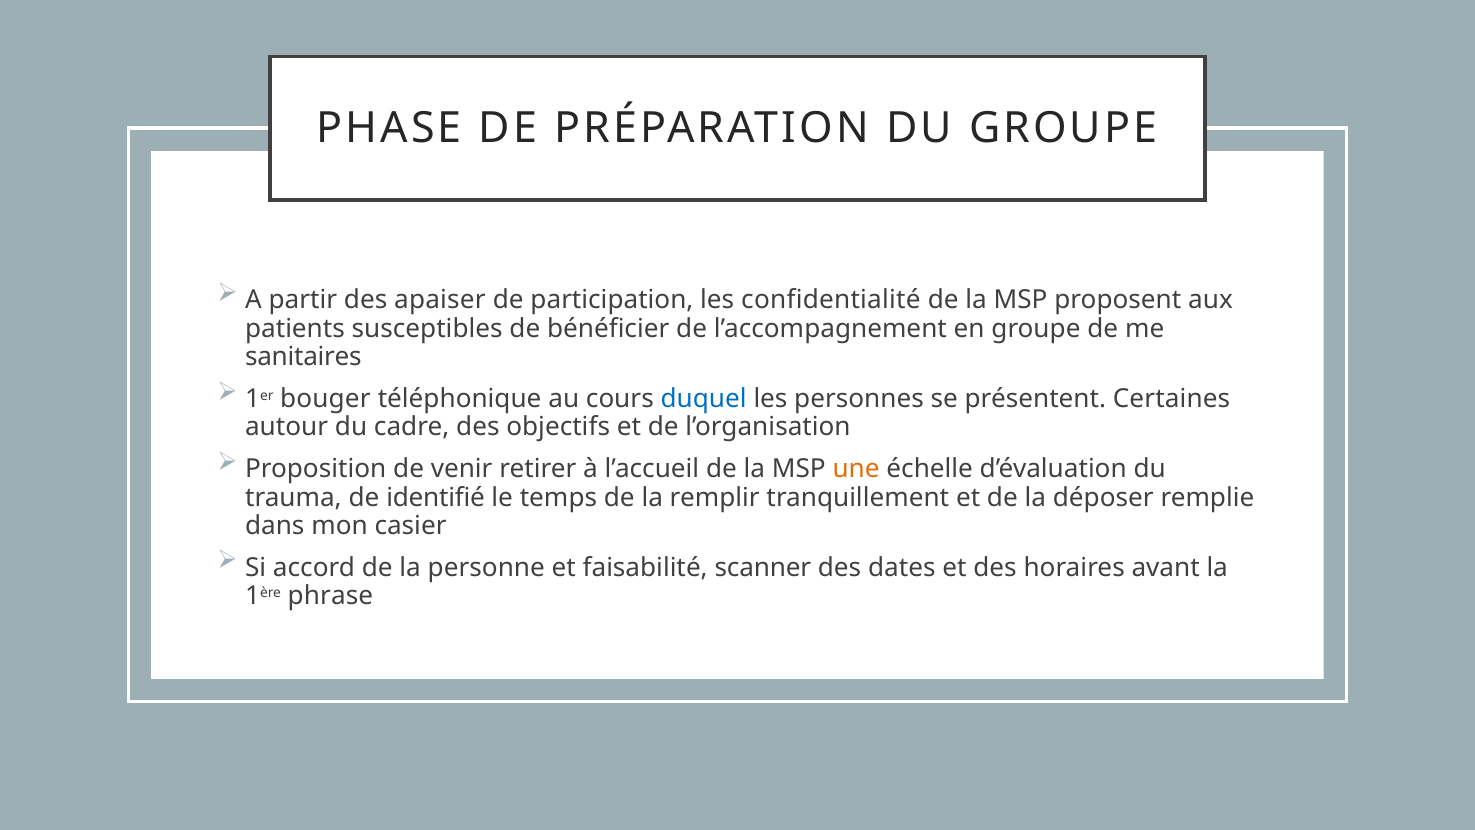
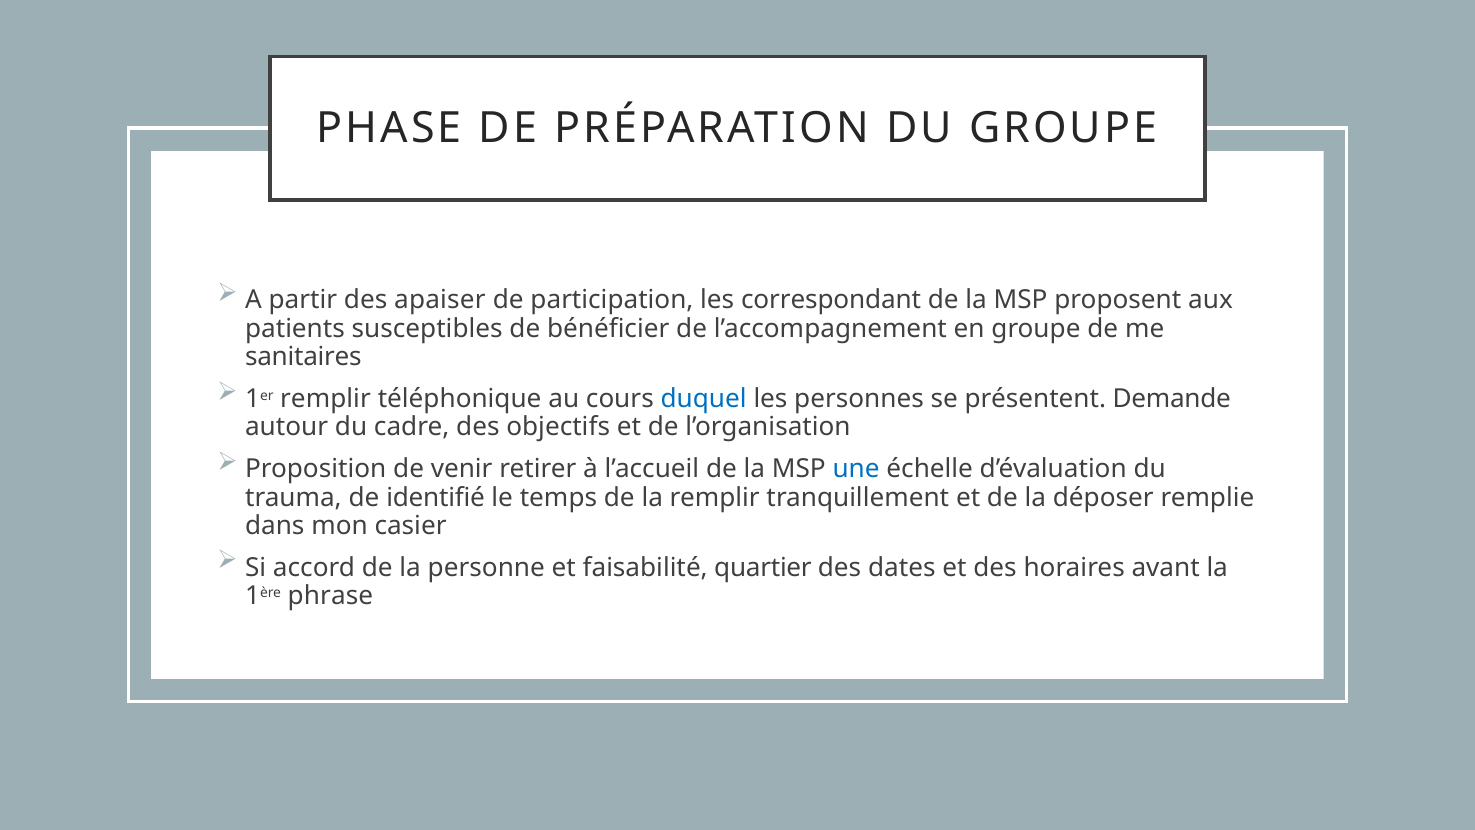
confidentialité: confidentialité -> correspondant (831, 300)
1er bouger: bouger -> remplir (325, 399)
Certaines: Certaines -> Demande (1172, 399)
une colour: orange -> blue (856, 469)
scanner: scanner -> quartier (763, 567)
